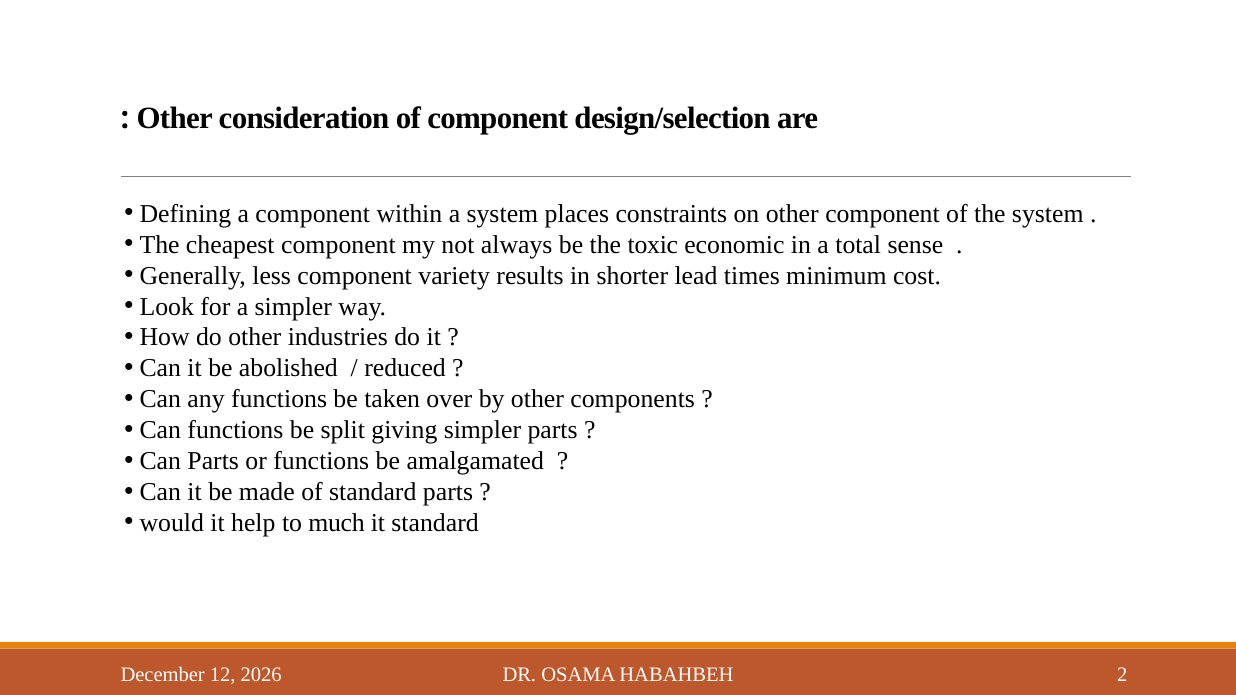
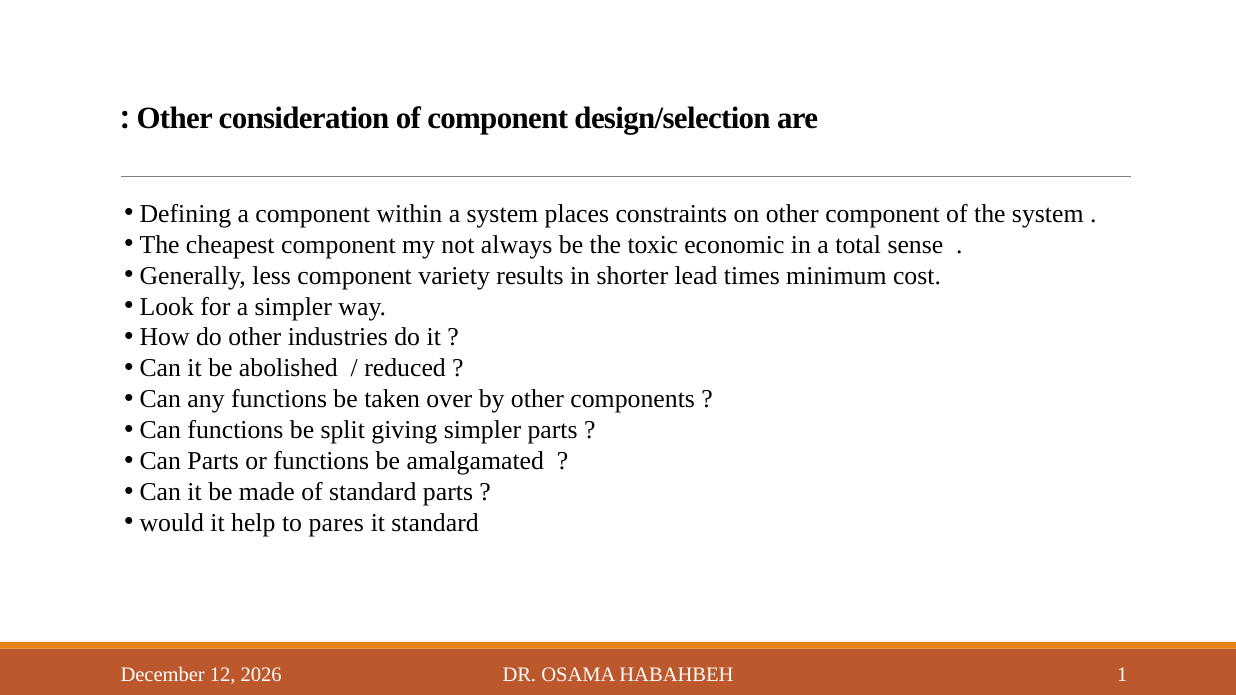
much: much -> pares (336, 523)
2: 2 -> 1 (1122, 675)
